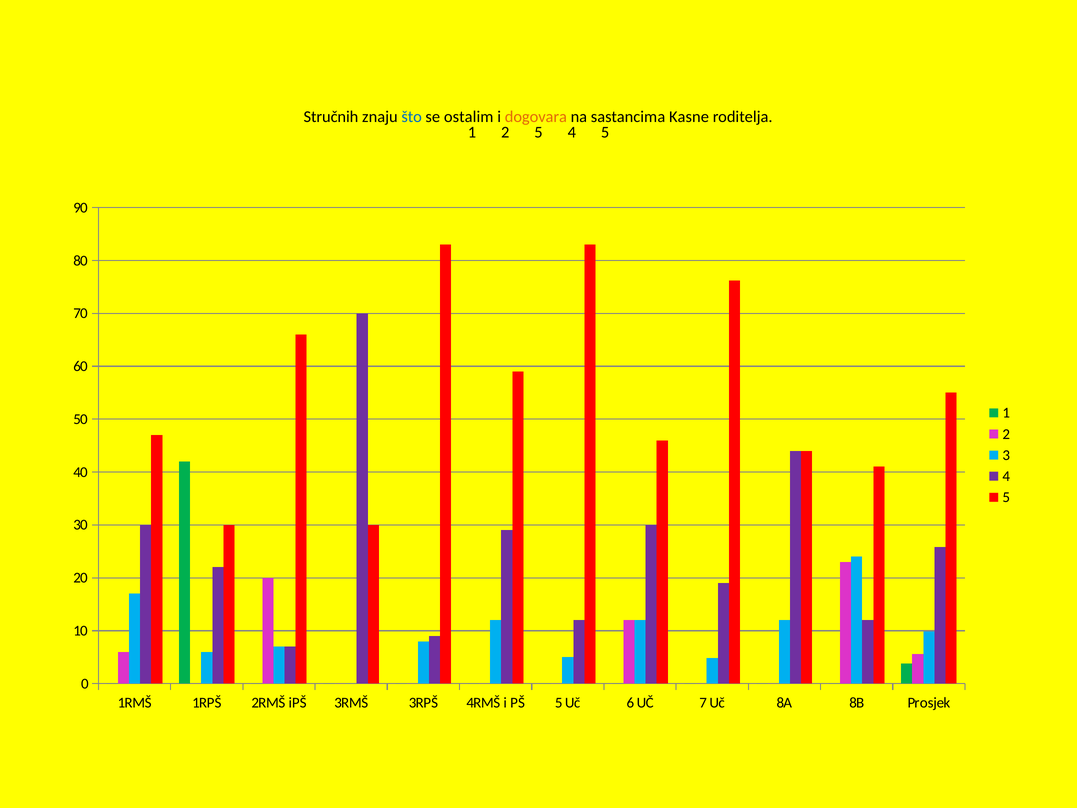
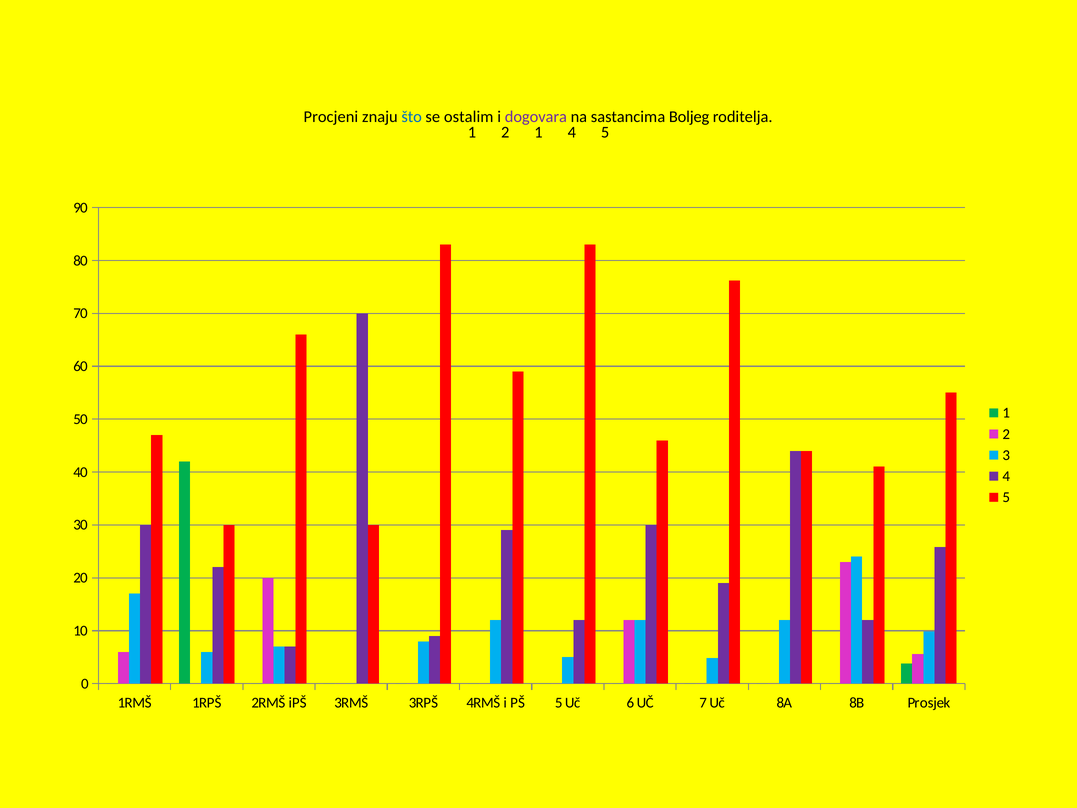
Stručnih: Stručnih -> Procjeni (331, 117)
dogovara colour: orange -> purple (536, 117)
Kasne: Kasne -> Boljeg (689, 117)
2 5: 5 -> 1 (539, 133)
